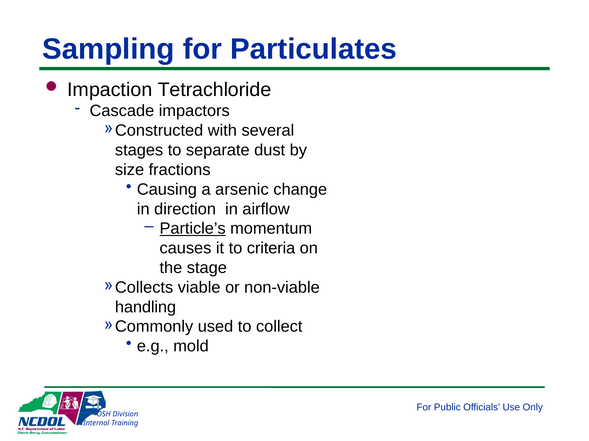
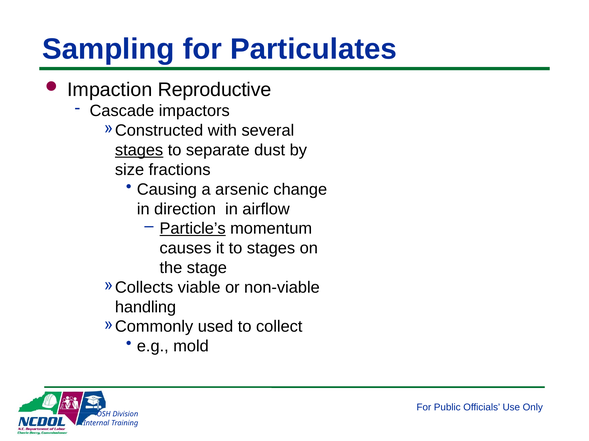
Tetrachloride: Tetrachloride -> Reproductive (215, 90)
stages underline: none -> present (139, 150)
to criteria: criteria -> stages (271, 249)
